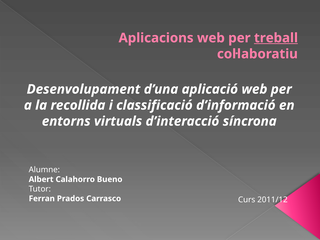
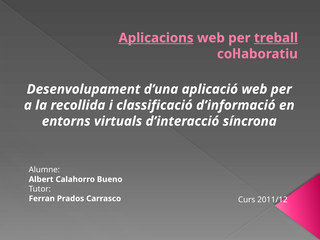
Aplicacions underline: none -> present (156, 38)
